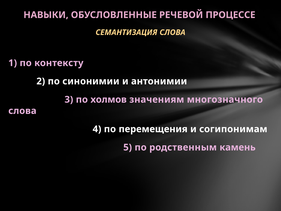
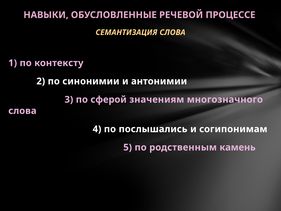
холмов: холмов -> сферой (109, 99)
перемещения: перемещения -> послышались (153, 129)
